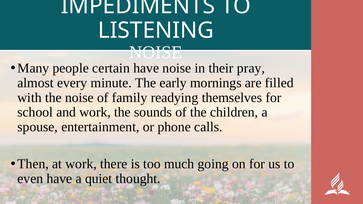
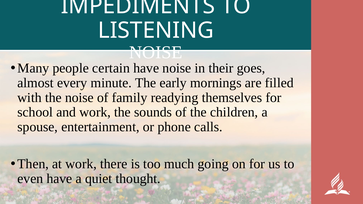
pray: pray -> goes (251, 68)
